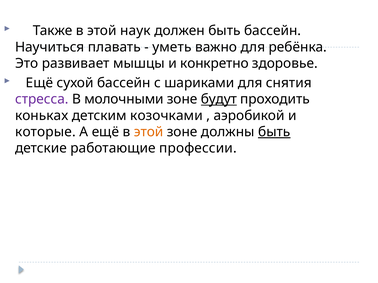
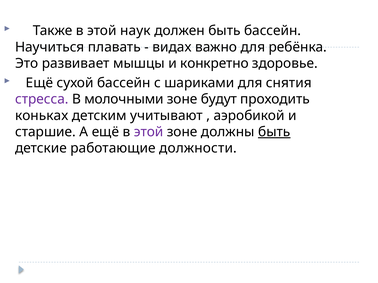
уметь: уметь -> видах (172, 47)
будут underline: present -> none (219, 99)
козочками: козочками -> учитывают (167, 116)
которые: которые -> старшие (45, 132)
этой colour: orange -> purple (149, 132)
профессии: профессии -> должности (198, 148)
